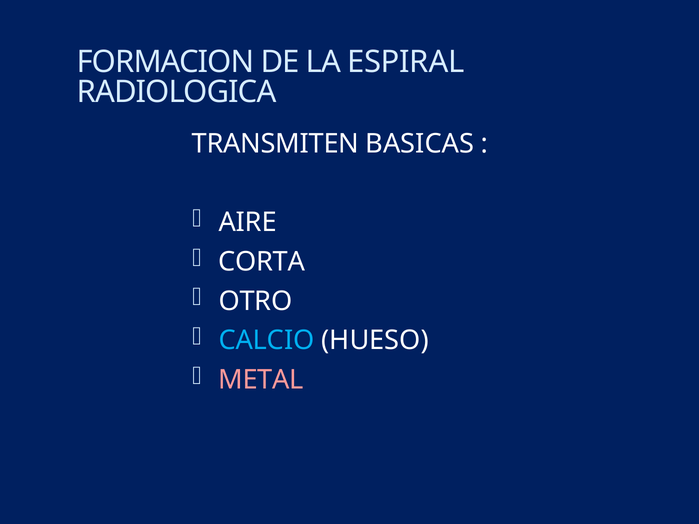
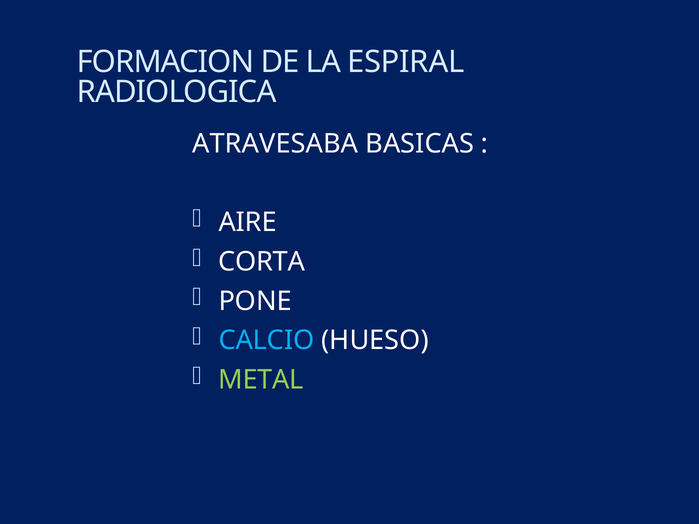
TRANSMITEN: TRANSMITEN -> ATRAVESABA (275, 144)
OTRO: OTRO -> PONE (255, 301)
METAL colour: pink -> light green (261, 380)
